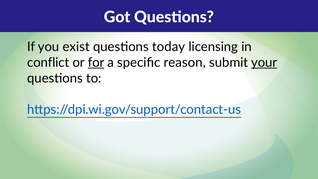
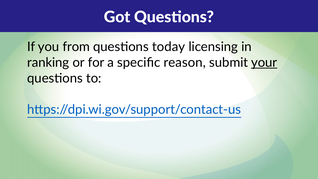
exist: exist -> from (76, 47)
conflict: conflict -> ranking (48, 63)
for underline: present -> none (96, 63)
